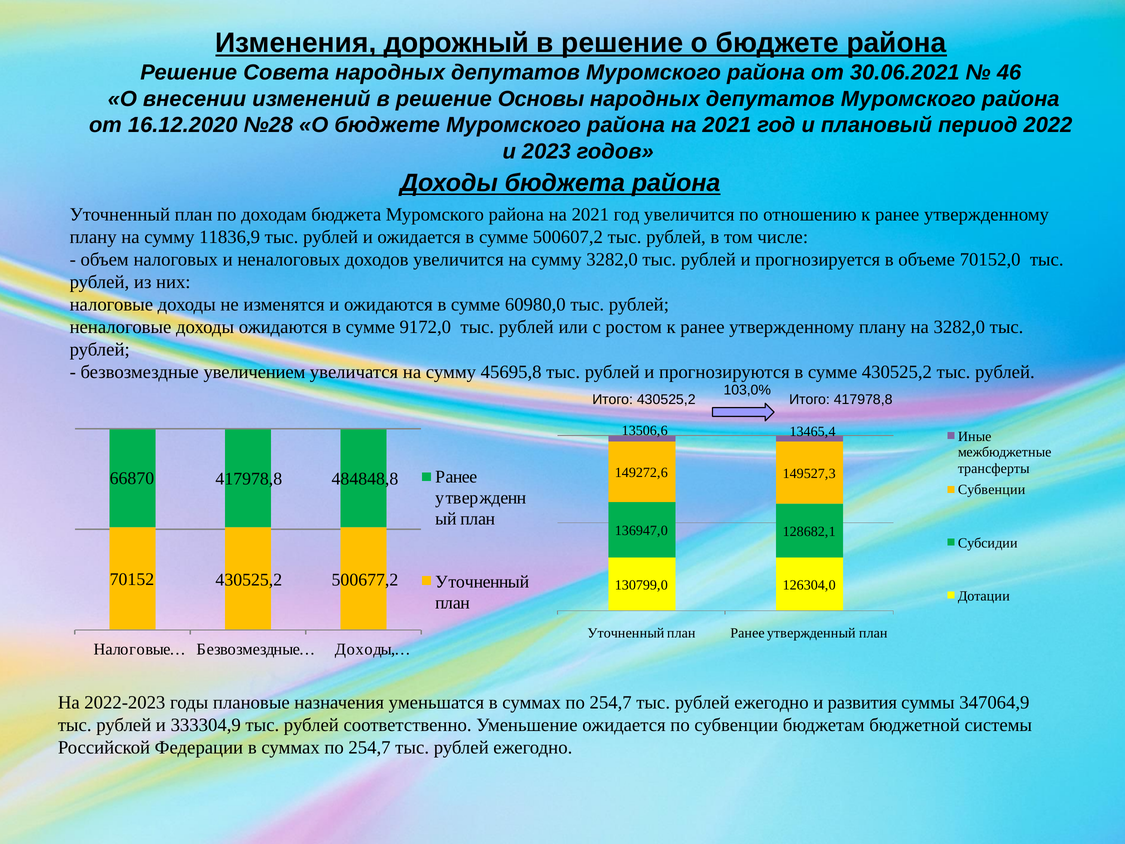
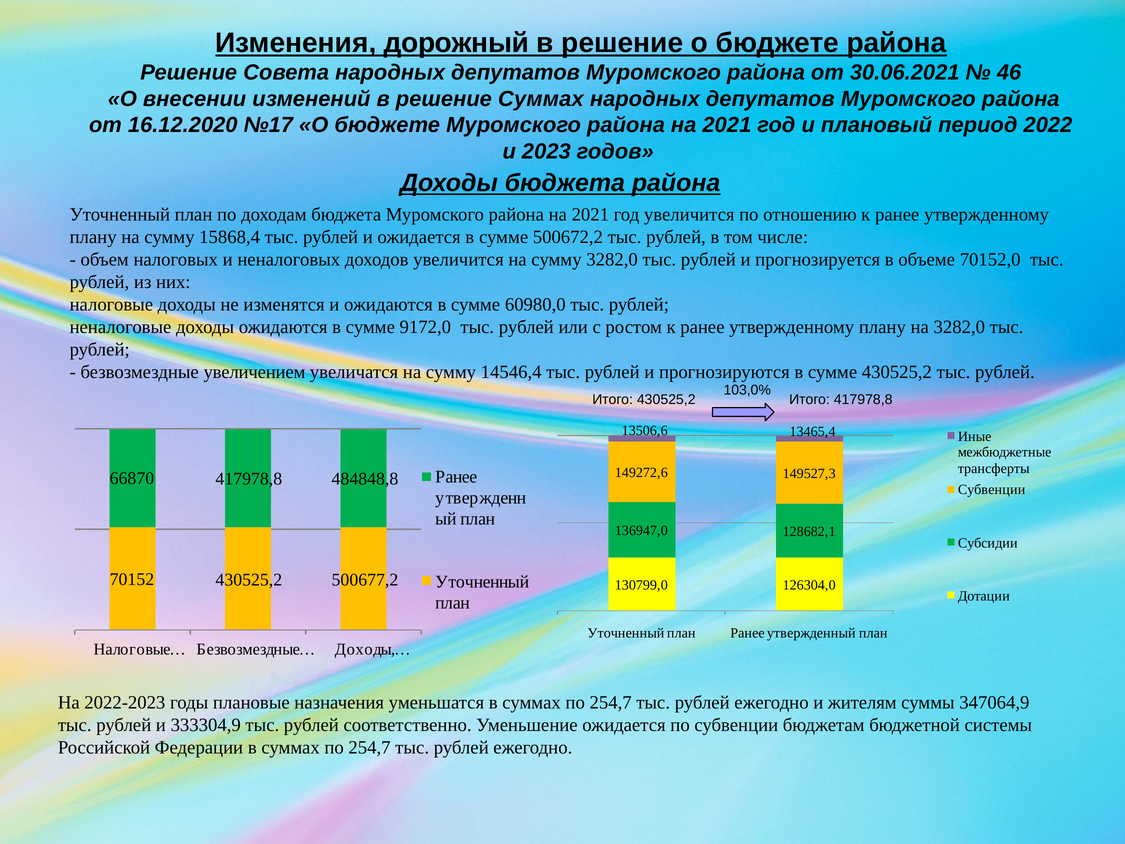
решение Основы: Основы -> Суммах (541, 99)
№28: №28 -> №17 (268, 125)
11836,9: 11836,9 -> 15868,4 (230, 237)
500607,2: 500607,2 -> 500672,2 (568, 237)
45695,8: 45695,8 -> 14546,4 (511, 372)
развития: развития -> жителям (862, 702)
